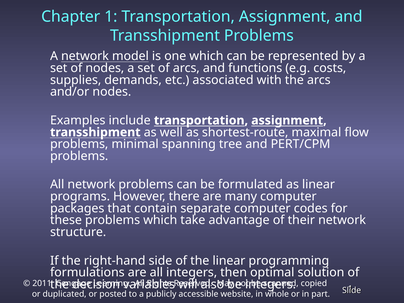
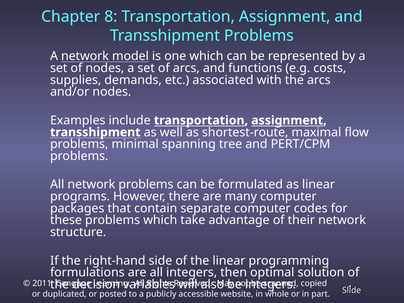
Chapter 1: 1 -> 8 (111, 17)
